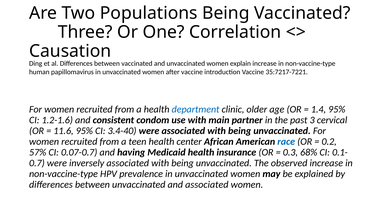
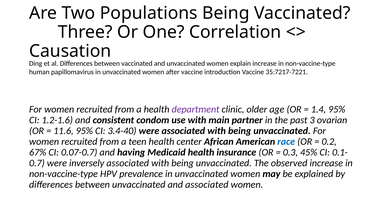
department colour: blue -> purple (196, 109)
cervical: cervical -> ovarian (332, 120)
57%: 57% -> 67% (38, 152)
68%: 68% -> 45% (309, 152)
